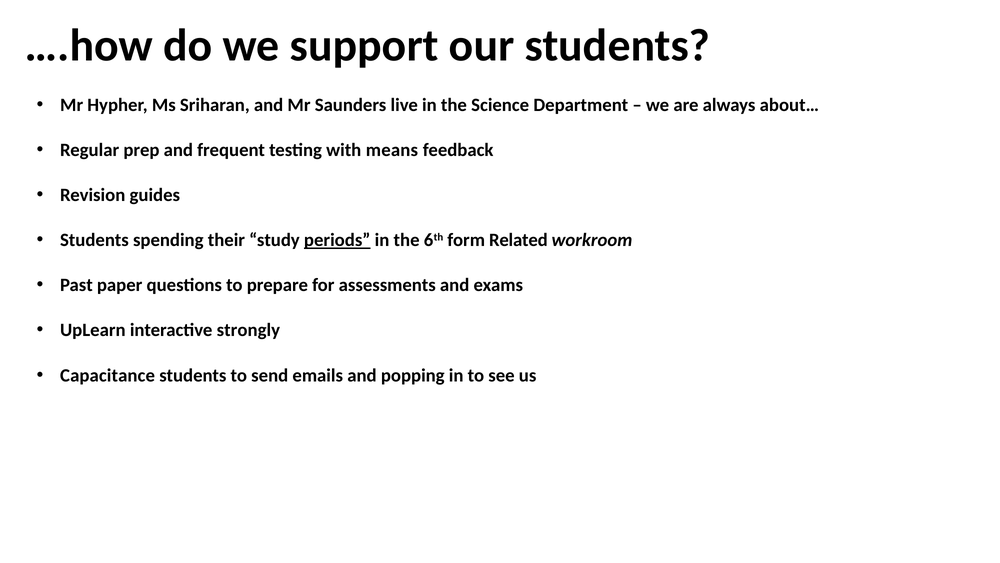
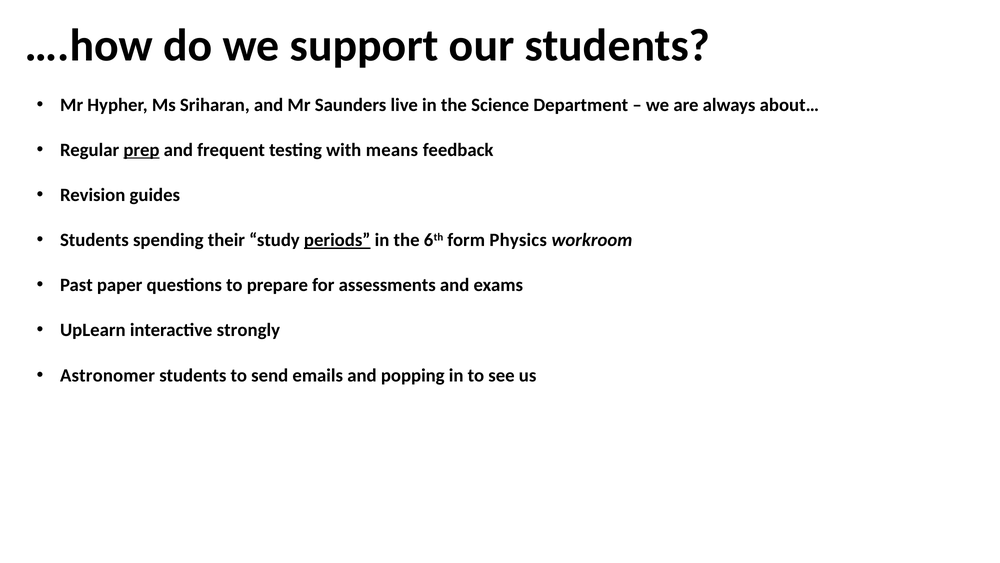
prep underline: none -> present (141, 150)
Related: Related -> Physics (518, 240)
Capacitance: Capacitance -> Astronomer (108, 375)
